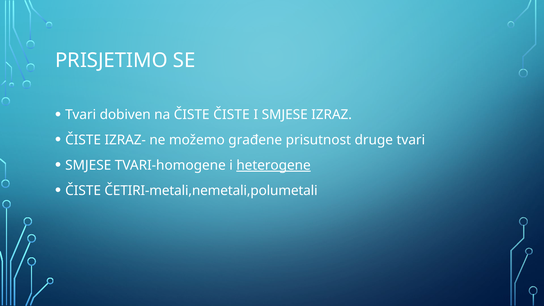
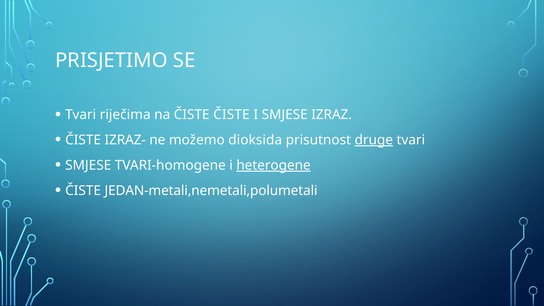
dobiven: dobiven -> riječima (125, 115)
građene: građene -> dioksida (255, 140)
druge underline: none -> present (374, 140)
ČETIRI-metali,nemetali,polumetali: ČETIRI-metali,nemetali,polumetali -> JEDAN-metali,nemetali,polumetali (211, 191)
